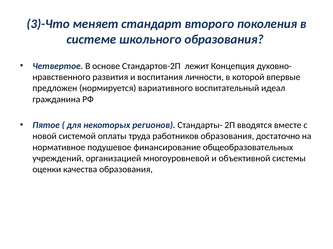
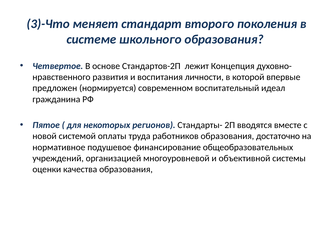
вариативного: вариативного -> современном (166, 88)
